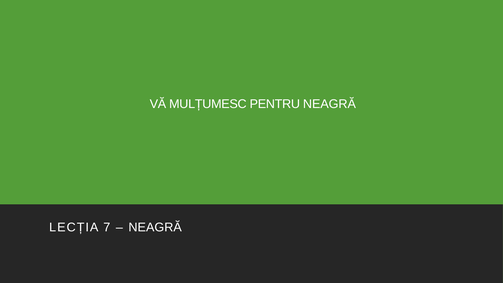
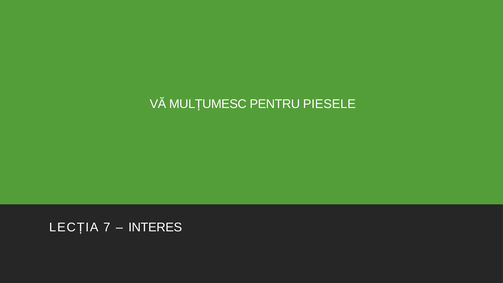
PENTRU NEAGRĂ: NEAGRĂ -> PIESELE (329, 104)
NEAGRĂ: NEAGRĂ -> INTERES (155, 227)
